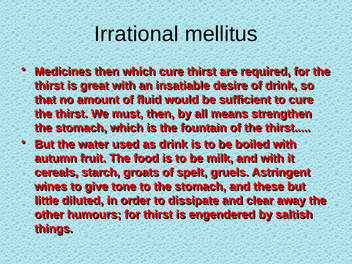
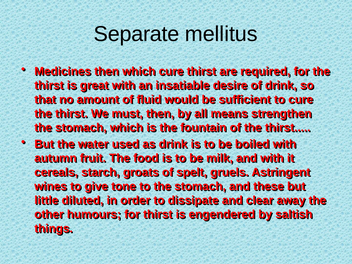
Irrational: Irrational -> Separate (137, 34)
